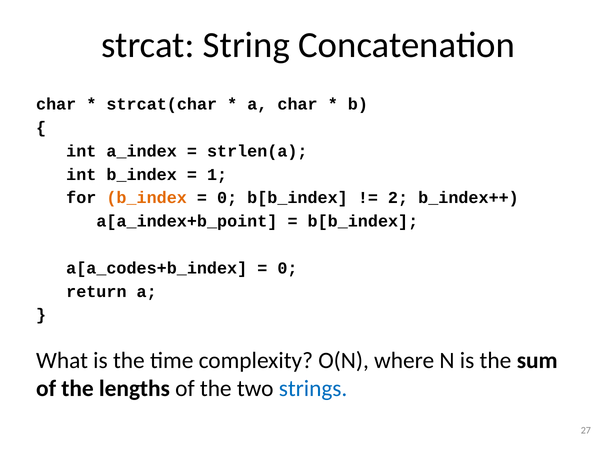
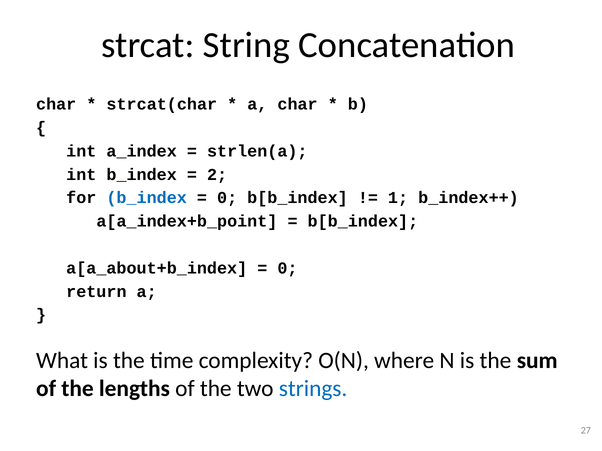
1: 1 -> 2 (217, 175)
b_index colour: orange -> blue (147, 198)
2: 2 -> 1 (398, 198)
a[a_codes+b_index: a[a_codes+b_index -> a[a_about+b_index (157, 268)
